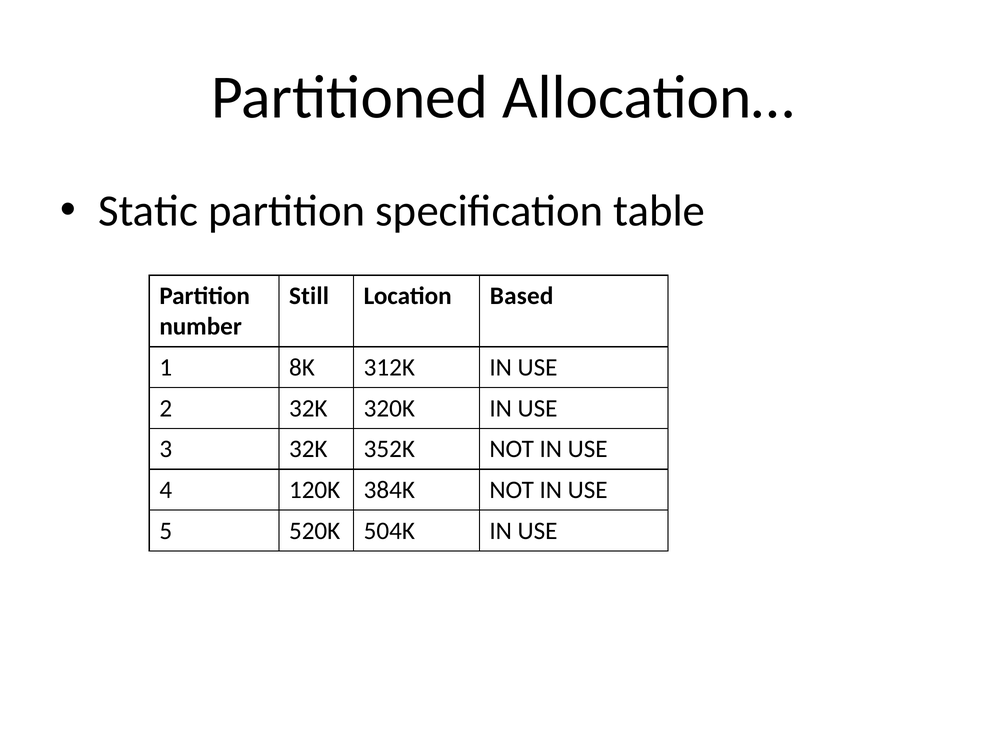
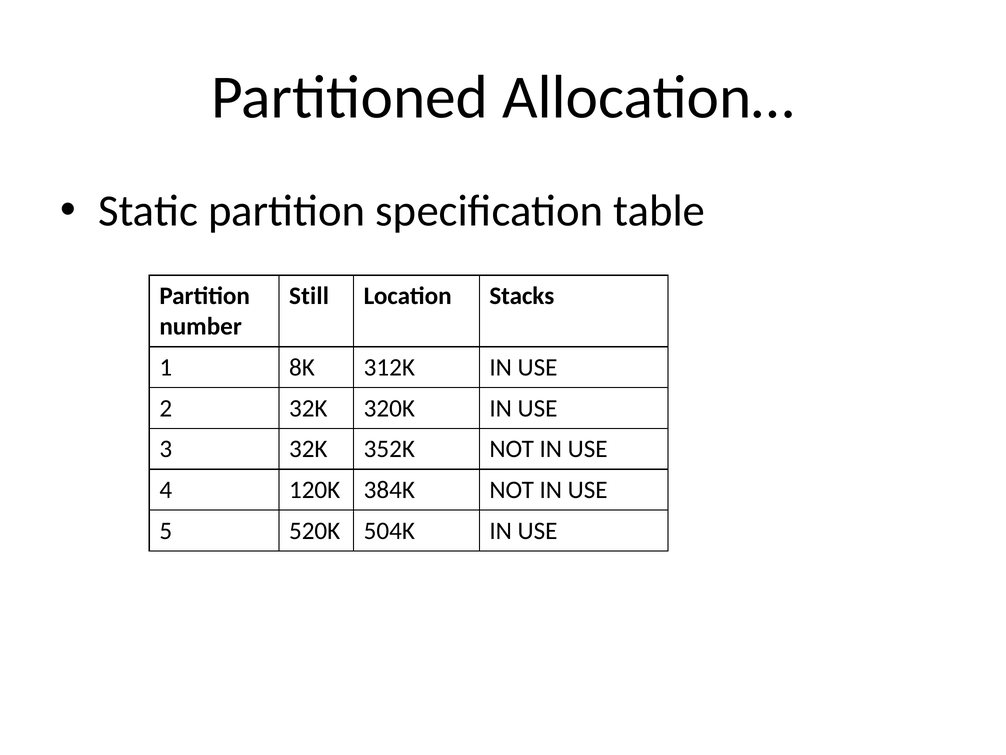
Based: Based -> Stacks (522, 296)
